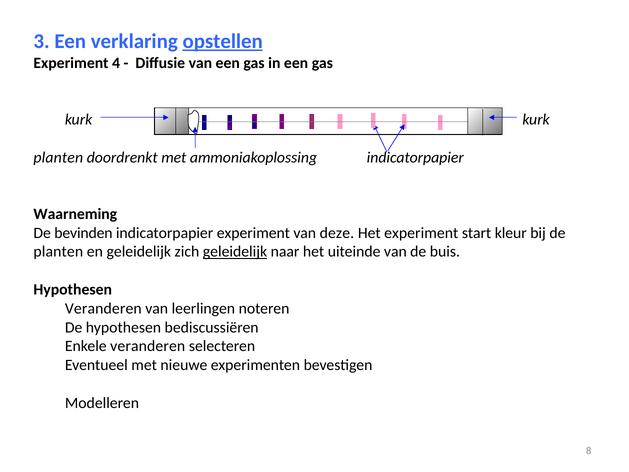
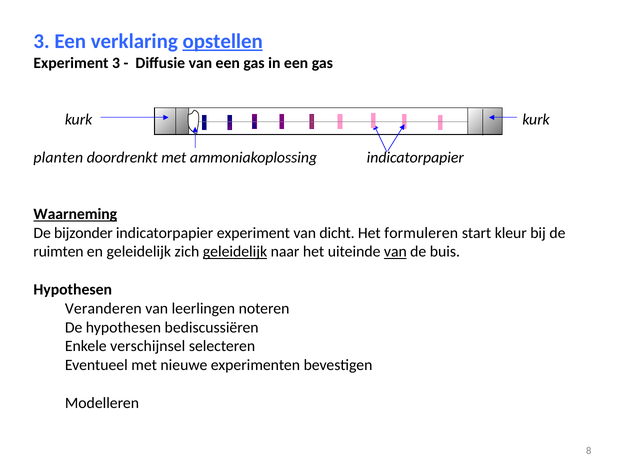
Experiment 4: 4 -> 3 (116, 63)
Waarneming underline: none -> present (75, 214)
bevinden: bevinden -> bijzonder (83, 233)
deze: deze -> dicht (337, 233)
Het experiment: experiment -> formuleren (421, 233)
planten: planten -> ruimten (58, 252)
van underline: none -> present (395, 252)
veranderen: veranderen -> verschijnsel (148, 346)
